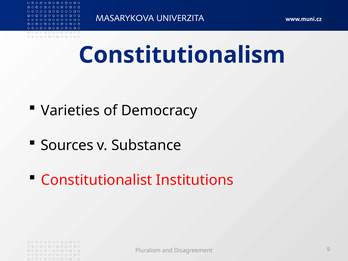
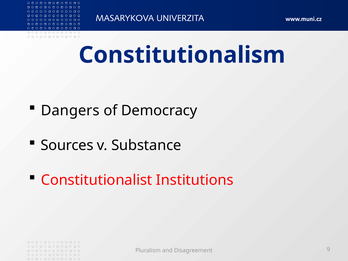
Varieties: Varieties -> Dangers (70, 111)
